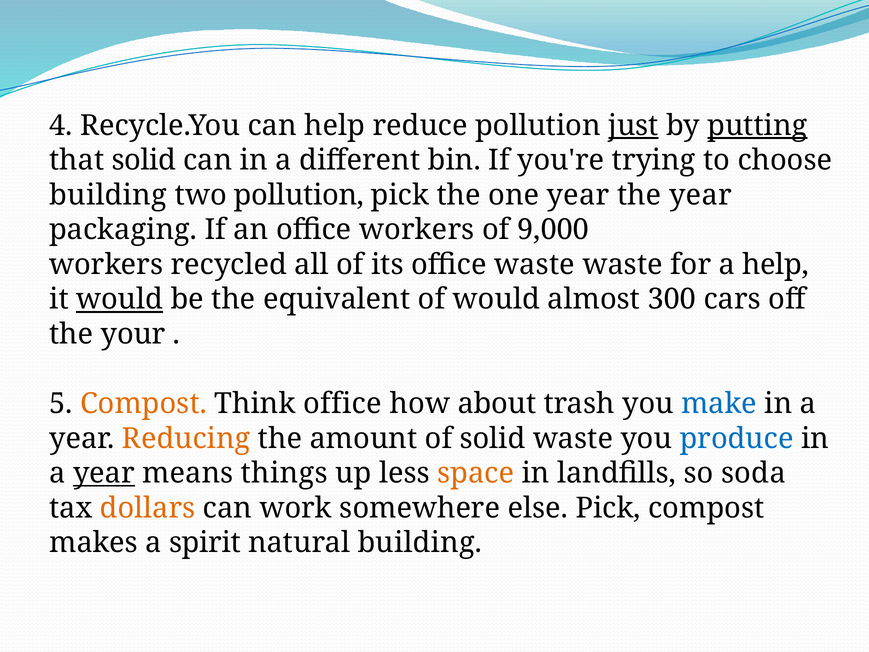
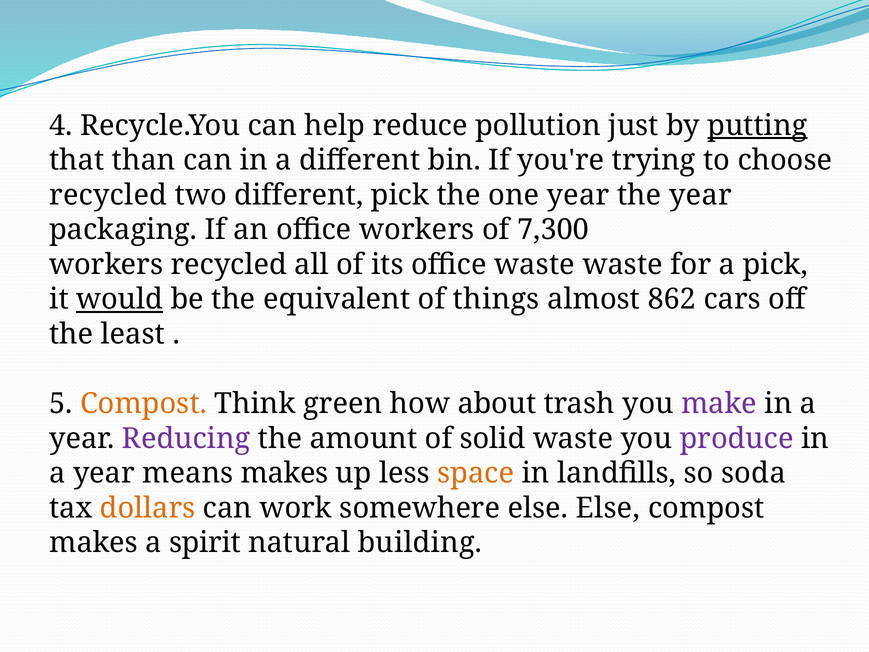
just underline: present -> none (634, 126)
that solid: solid -> than (144, 160)
building: building -> recycled (108, 195)
two pollution: pollution -> different (299, 195)
9,000: 9,000 -> 7,300 (553, 230)
a help: help -> pick (775, 265)
of would: would -> things (496, 299)
300: 300 -> 862 (672, 299)
your: your -> least (133, 334)
Think office: office -> green (343, 404)
make colour: blue -> purple (719, 404)
Reducing colour: orange -> purple (186, 438)
produce colour: blue -> purple (737, 438)
year underline: present -> none (104, 473)
means things: things -> makes (285, 473)
else Pick: Pick -> Else (608, 508)
